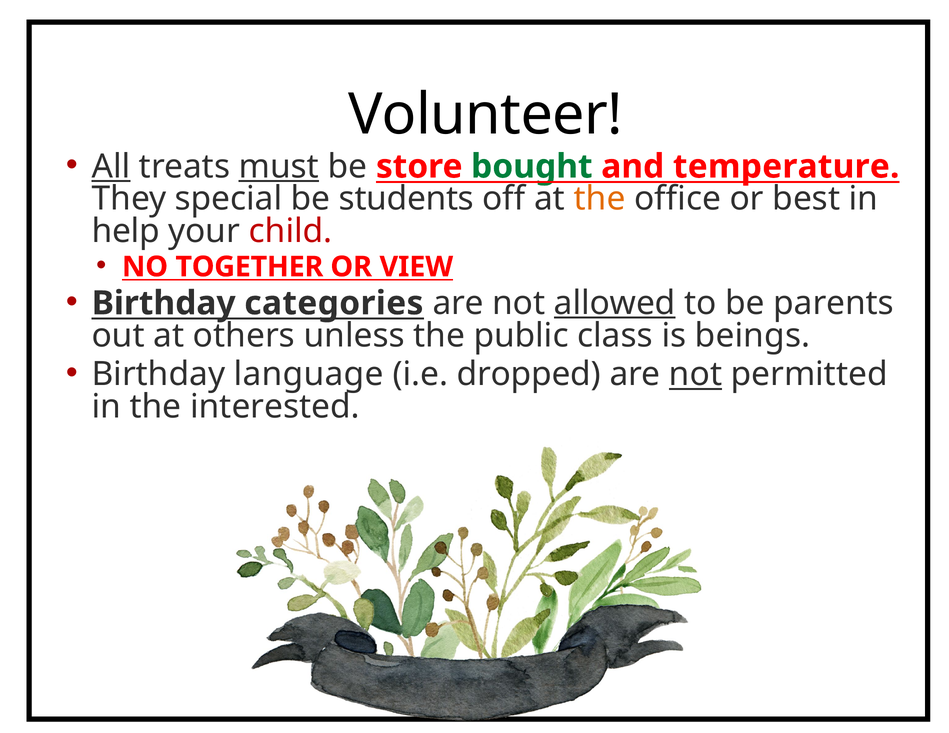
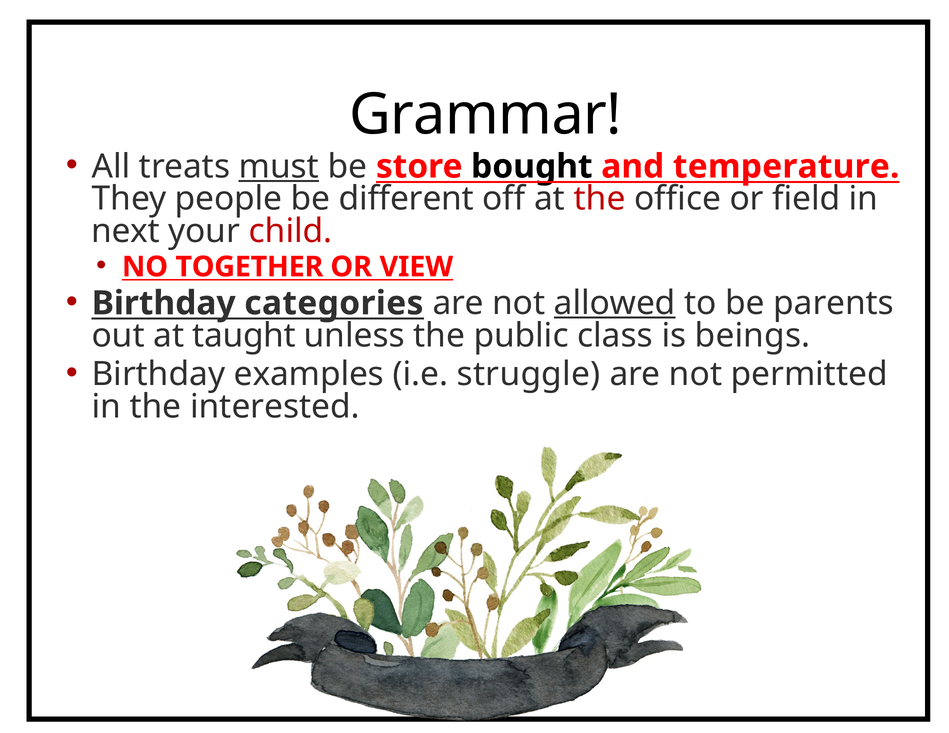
Volunteer: Volunteer -> Grammar (485, 115)
All underline: present -> none (111, 167)
bought colour: green -> black (532, 167)
special: special -> people (229, 199)
students: students -> different (406, 199)
the colour: orange -> red (600, 199)
best: best -> field (806, 199)
help: help -> next (126, 231)
others: others -> taught (244, 336)
language: language -> examples (309, 375)
dropped: dropped -> struggle (529, 375)
not underline: present -> none (696, 375)
